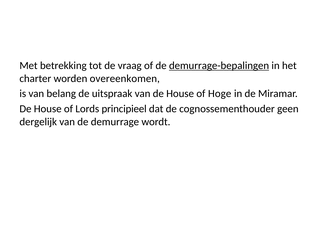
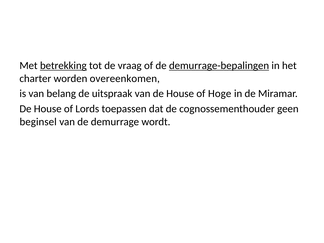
betrekking underline: none -> present (63, 66)
principieel: principieel -> toepassen (124, 109)
dergelijk: dergelijk -> beginsel (38, 122)
